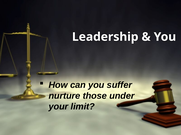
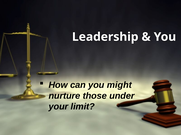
suffer: suffer -> might (119, 85)
